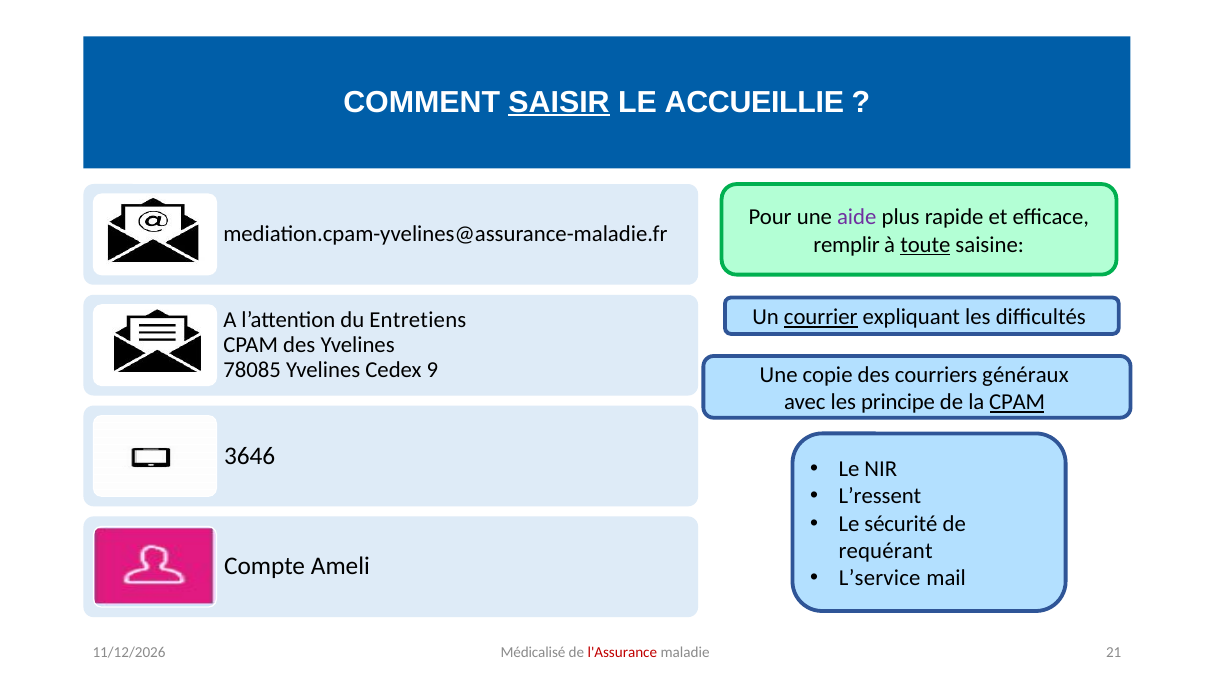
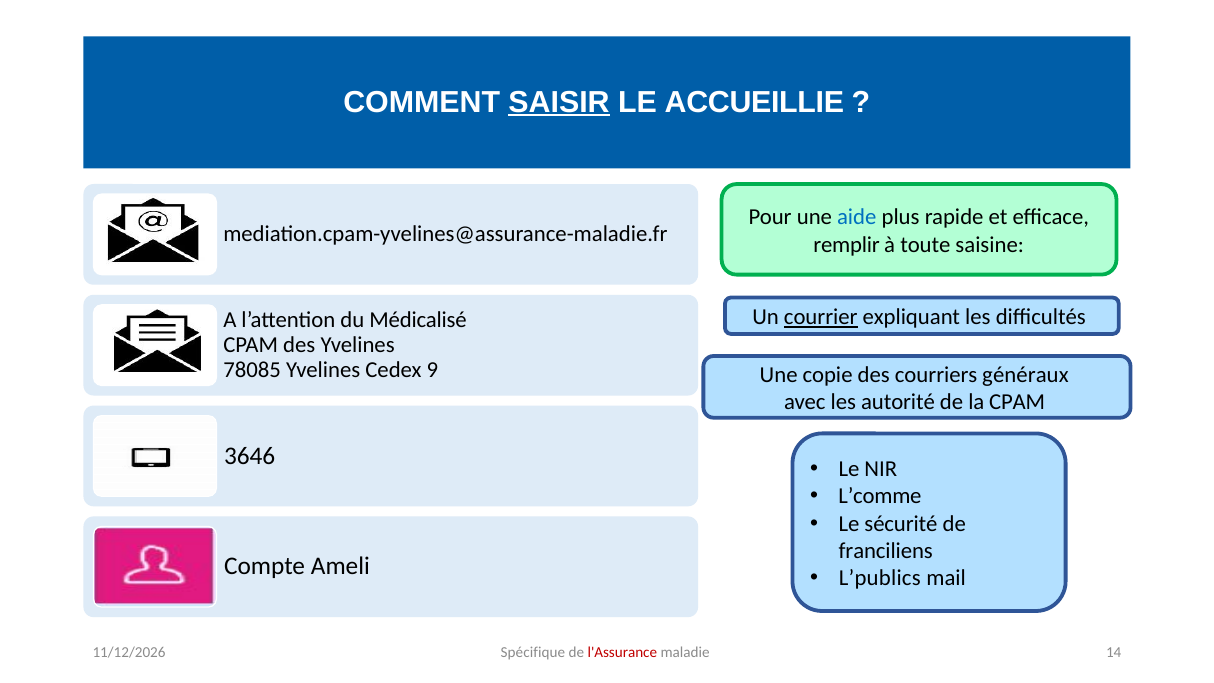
aide colour: purple -> blue (857, 217)
toute underline: present -> none (925, 245)
Entretiens: Entretiens -> Médicalisé (418, 320)
principe: principe -> autorité (898, 402)
CPAM underline: present -> none (1017, 402)
L’ressent: L’ressent -> L’comme (880, 496)
requérant: requérant -> franciliens (886, 551)
L’service: L’service -> L’publics (880, 578)
Médicalisé: Médicalisé -> Spécifique (533, 652)
21: 21 -> 14 (1114, 652)
